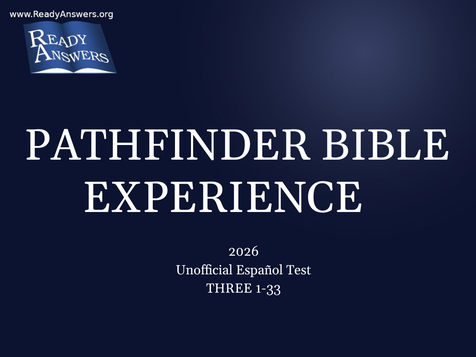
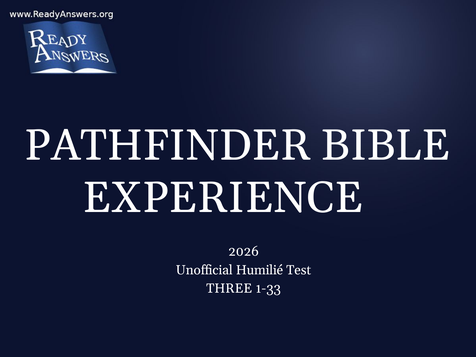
Español: Español -> Humilié (260, 270)
